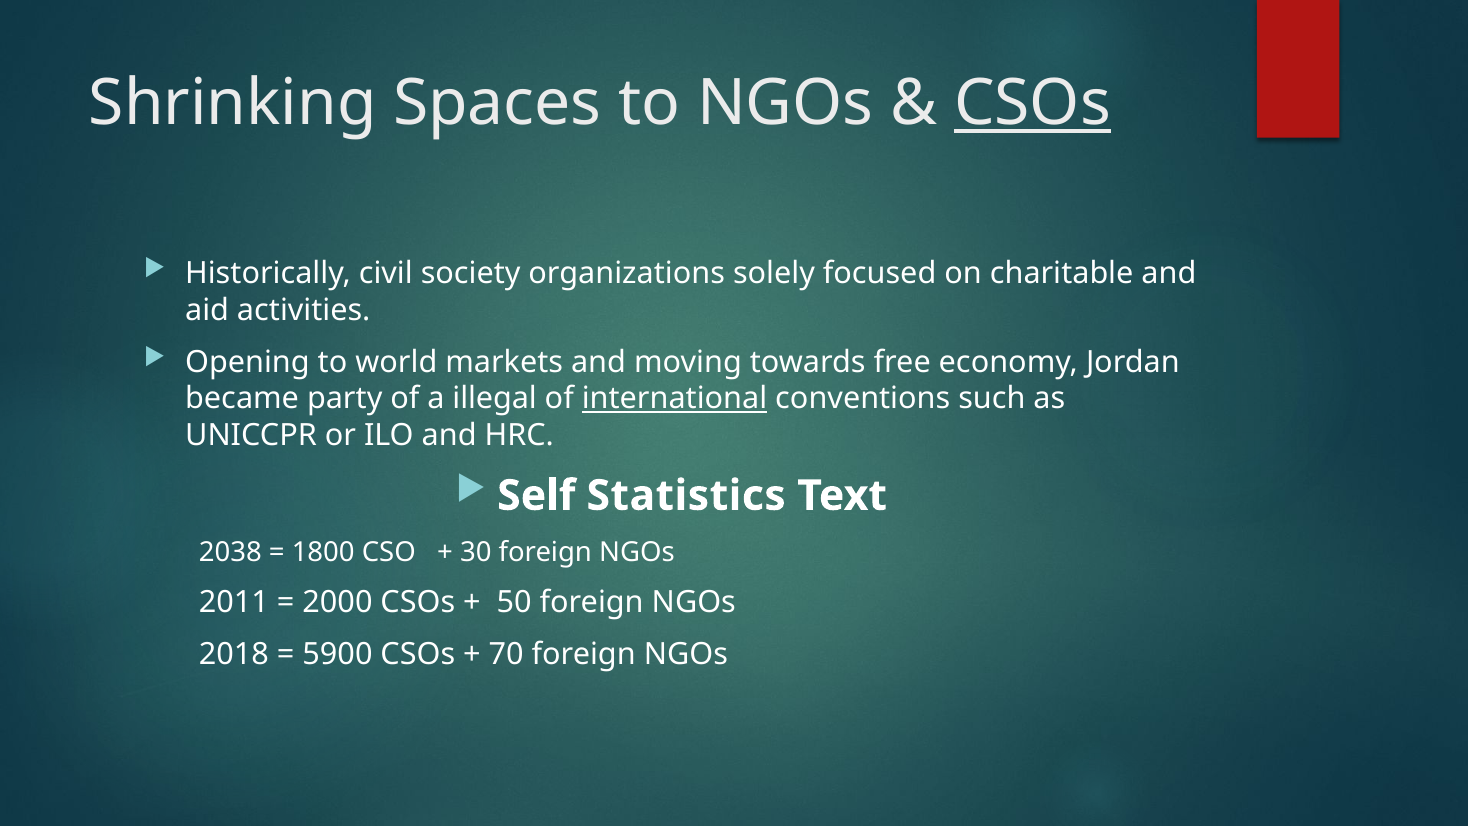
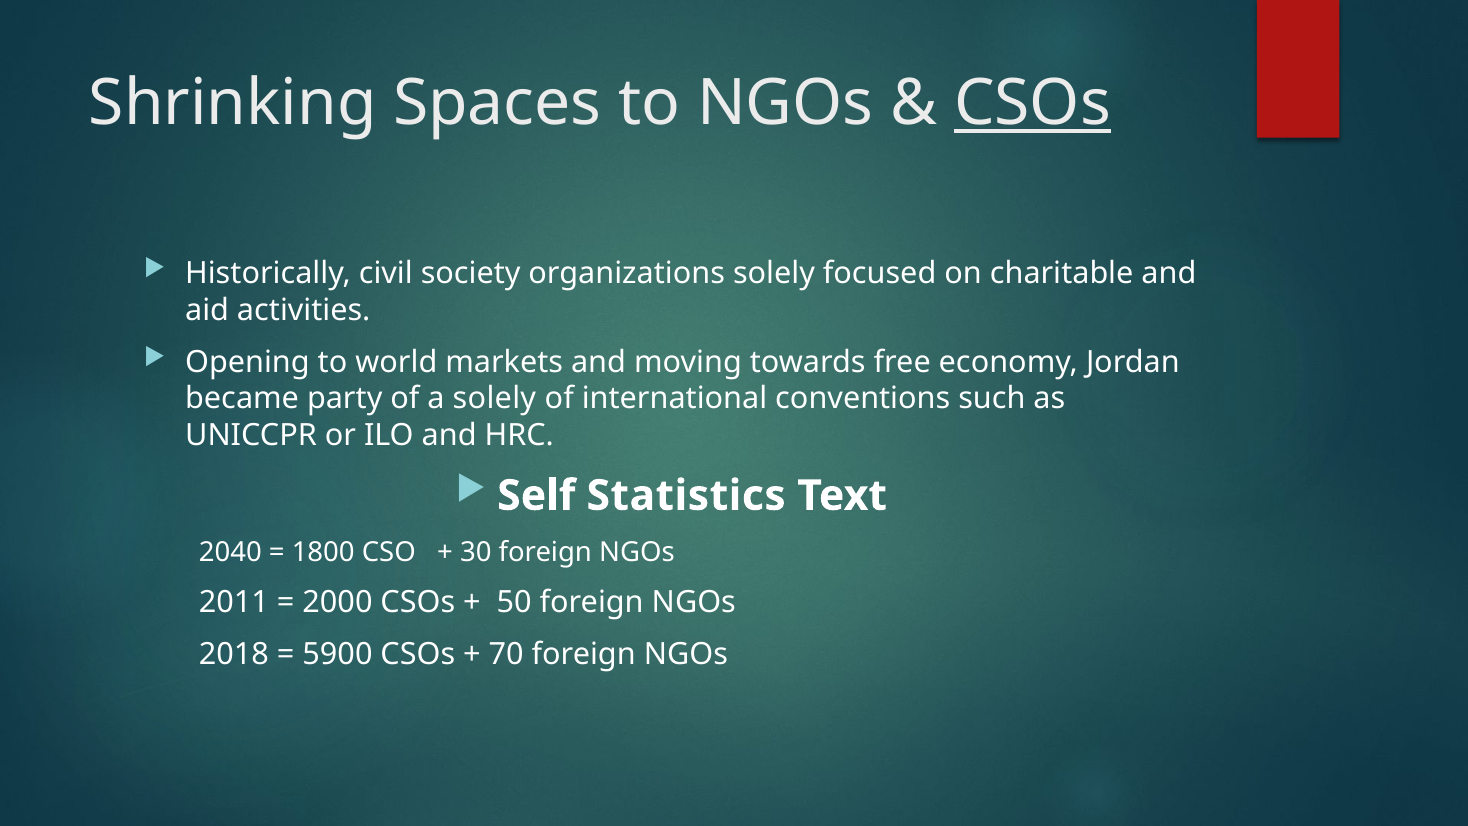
a illegal: illegal -> solely (494, 399)
international underline: present -> none (674, 399)
2038: 2038 -> 2040 (230, 552)
